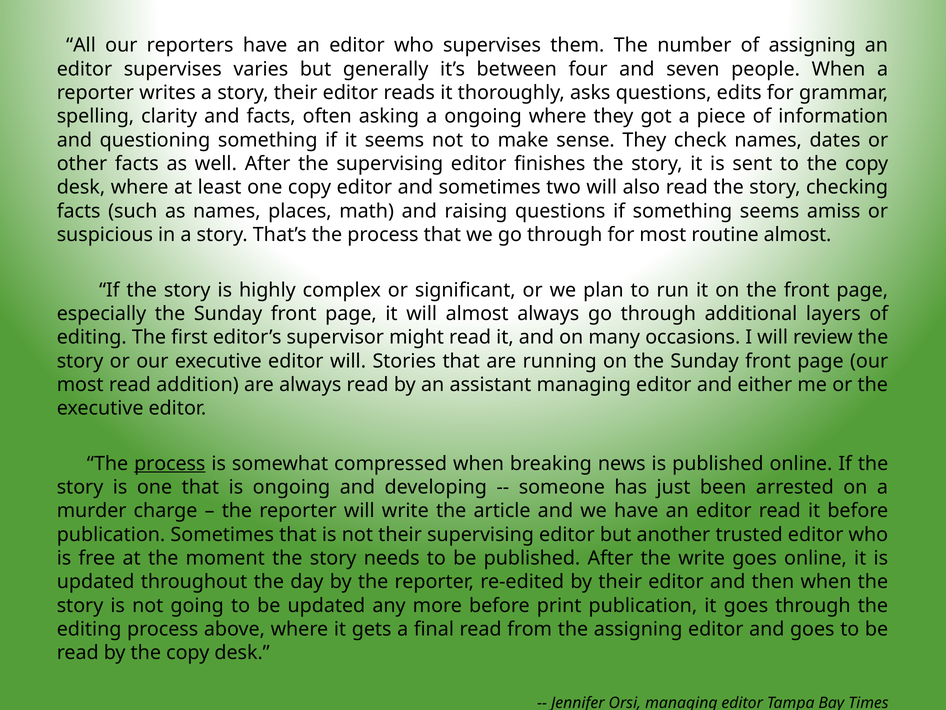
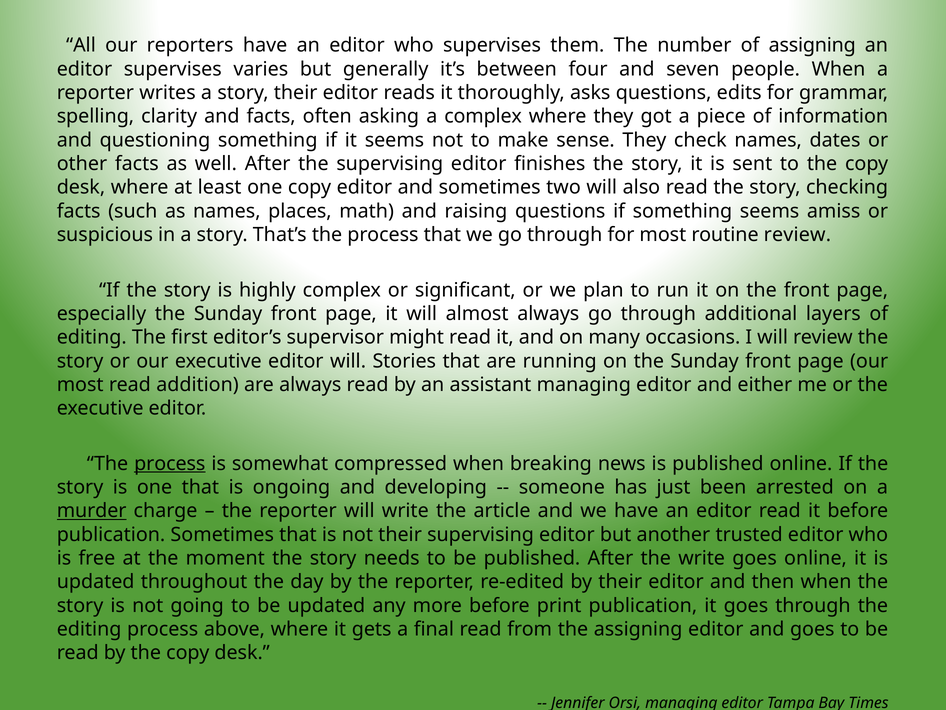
a ongoing: ongoing -> complex (483, 116)
routine almost: almost -> review (797, 235)
murder underline: none -> present (92, 511)
